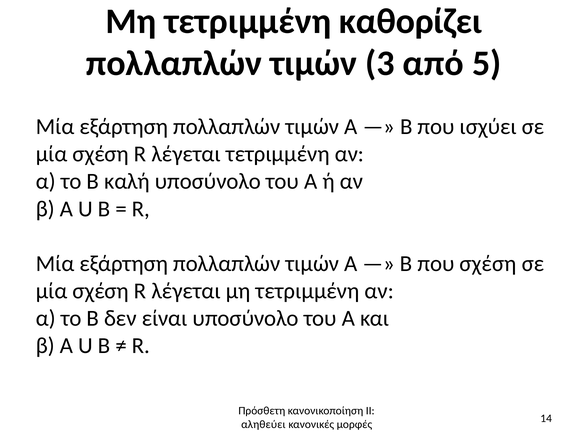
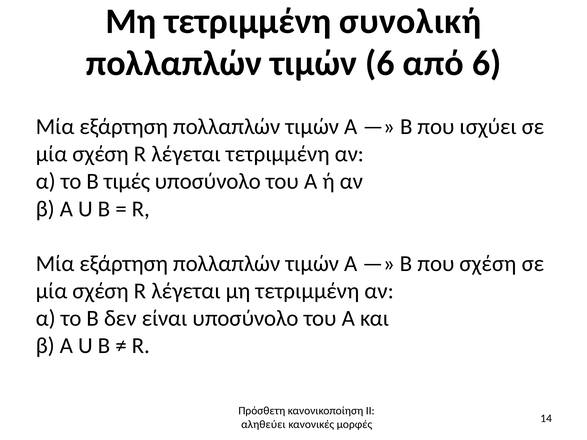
καθορίζει: καθορίζει -> συνολική (410, 21)
τιμών 3: 3 -> 6 (380, 63)
από 5: 5 -> 6 (487, 63)
καλή: καλή -> τιμές (127, 182)
